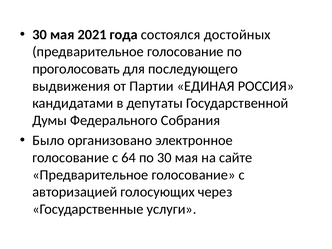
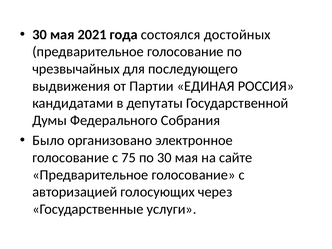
проголосовать: проголосовать -> чрезвычайных (76, 69)
64: 64 -> 75 (129, 158)
